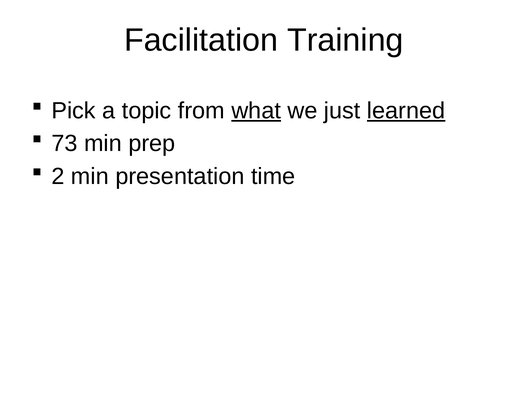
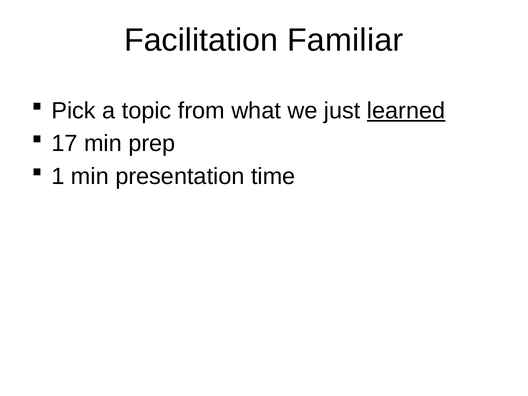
Training: Training -> Familiar (345, 40)
what underline: present -> none (256, 111)
73: 73 -> 17 (64, 144)
2: 2 -> 1 (58, 176)
